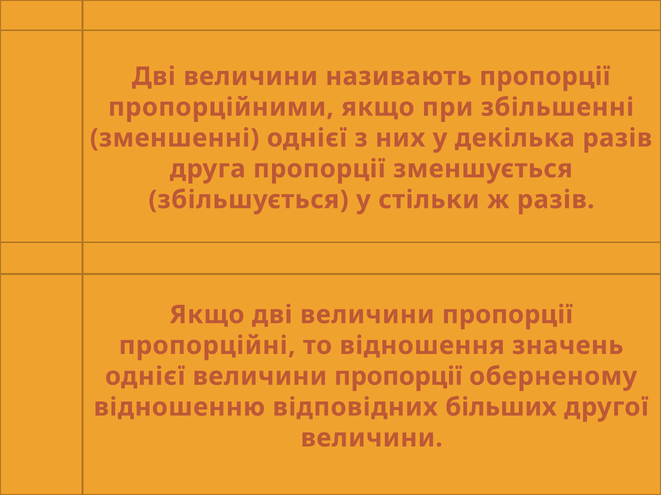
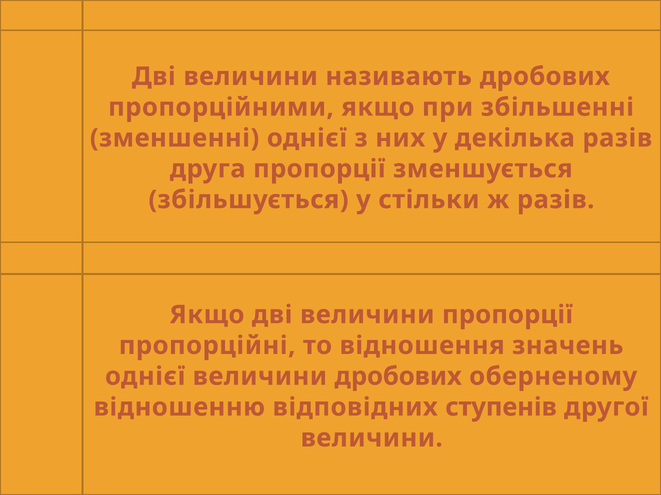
називають пропорції: пропорції -> дробових (545, 77)
однієї величини пропорції: пропорції -> дробових (398, 377)
більших: більших -> ступенів (501, 408)
